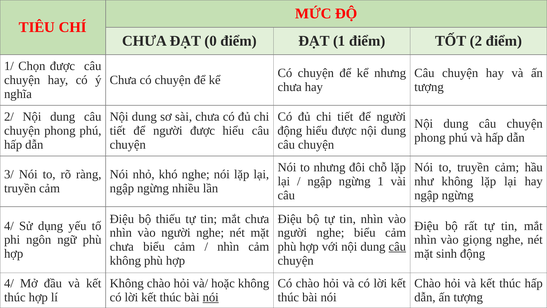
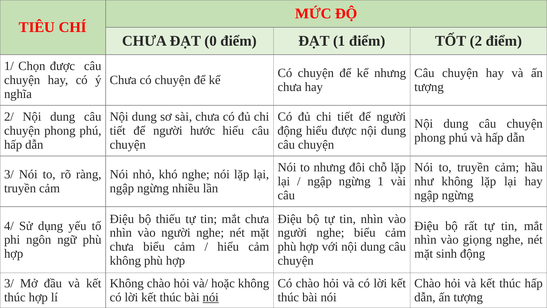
người được: được -> hước (203, 131)
nhìn: nhìn -> hiểu (228, 246)
câu underline: present -> none (397, 246)
4/: 4/ -> 3/ (9, 283)
